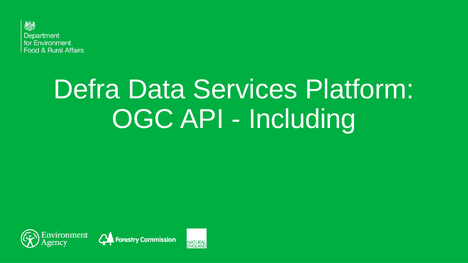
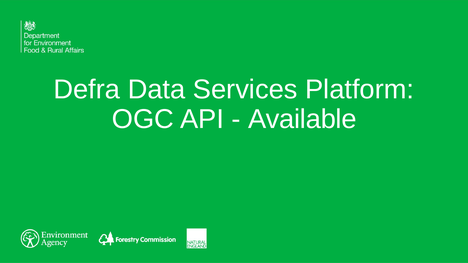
Including: Including -> Available (302, 119)
